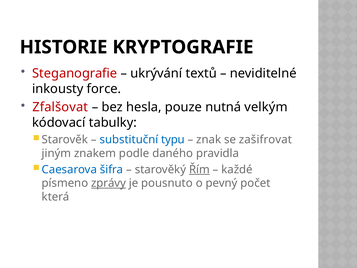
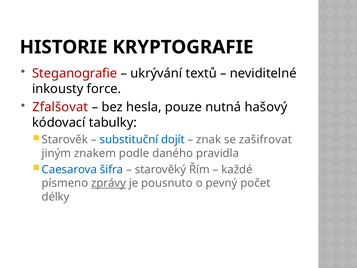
velkým: velkým -> hašový (266, 107)
typu: typu -> dojít (173, 140)
Řím underline: present -> none (199, 169)
která: která -> délky (56, 197)
